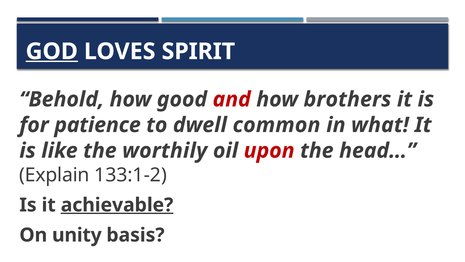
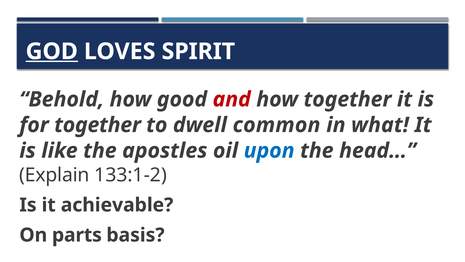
how brothers: brothers -> together (348, 99)
for patience: patience -> together (98, 125)
worthily: worthily -> apostles (165, 150)
upon colour: red -> blue (269, 150)
achievable underline: present -> none (117, 205)
unity: unity -> parts (77, 235)
